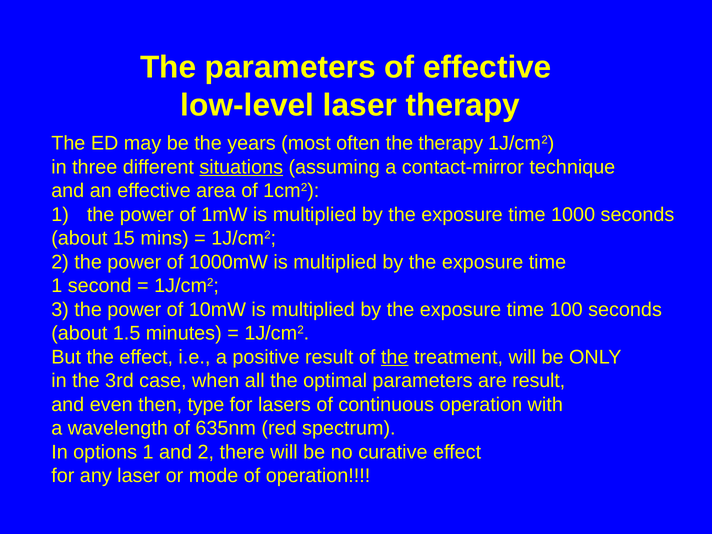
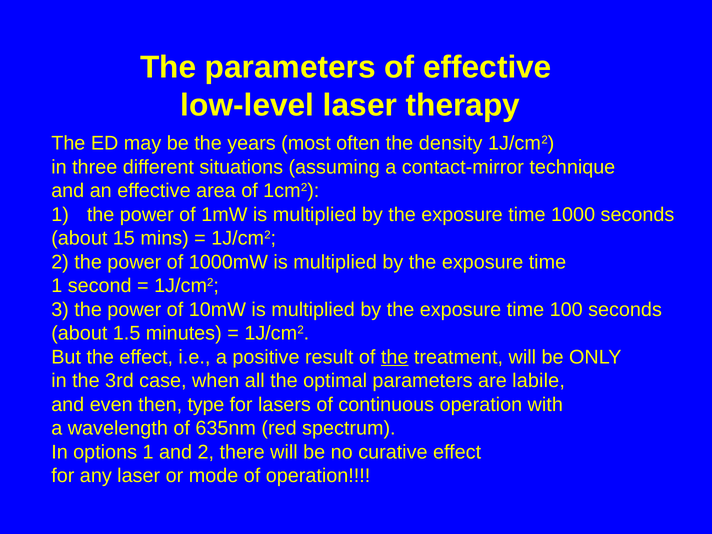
the therapy: therapy -> density (451, 143)
situations underline: present -> none (241, 167)
are result: result -> labile (539, 381)
